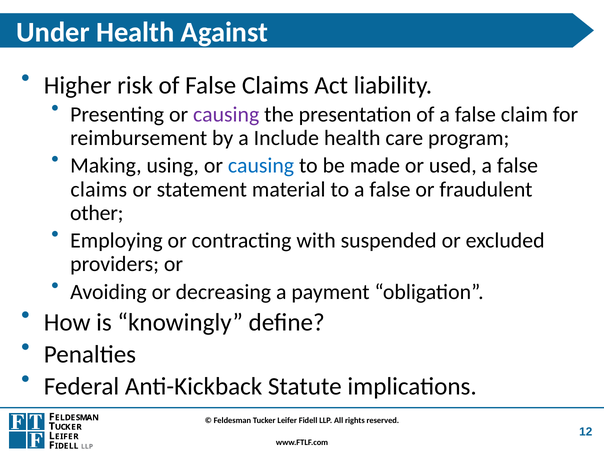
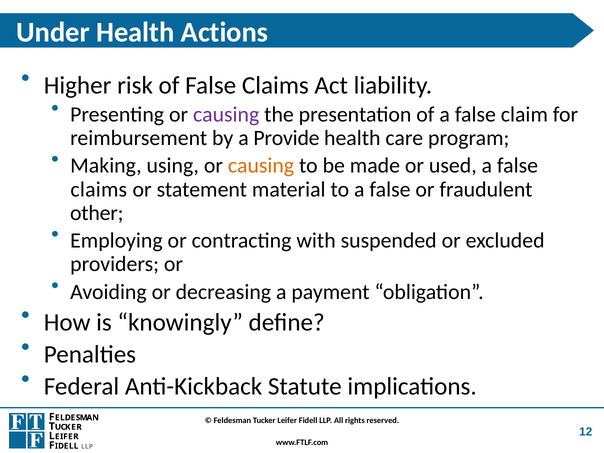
Against: Against -> Actions (225, 33)
Include: Include -> Provide (287, 138)
causing colour: blue -> orange (261, 166)
